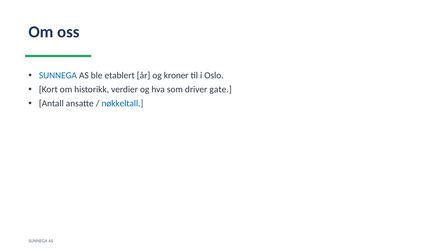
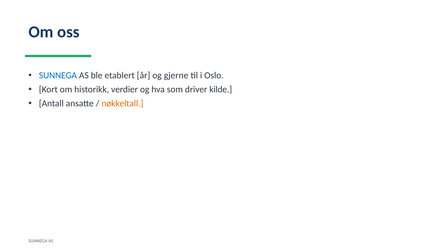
kroner: kroner -> gjerne (176, 76)
gate: gate -> kilde (221, 90)
nøkkeltall colour: blue -> orange (122, 104)
